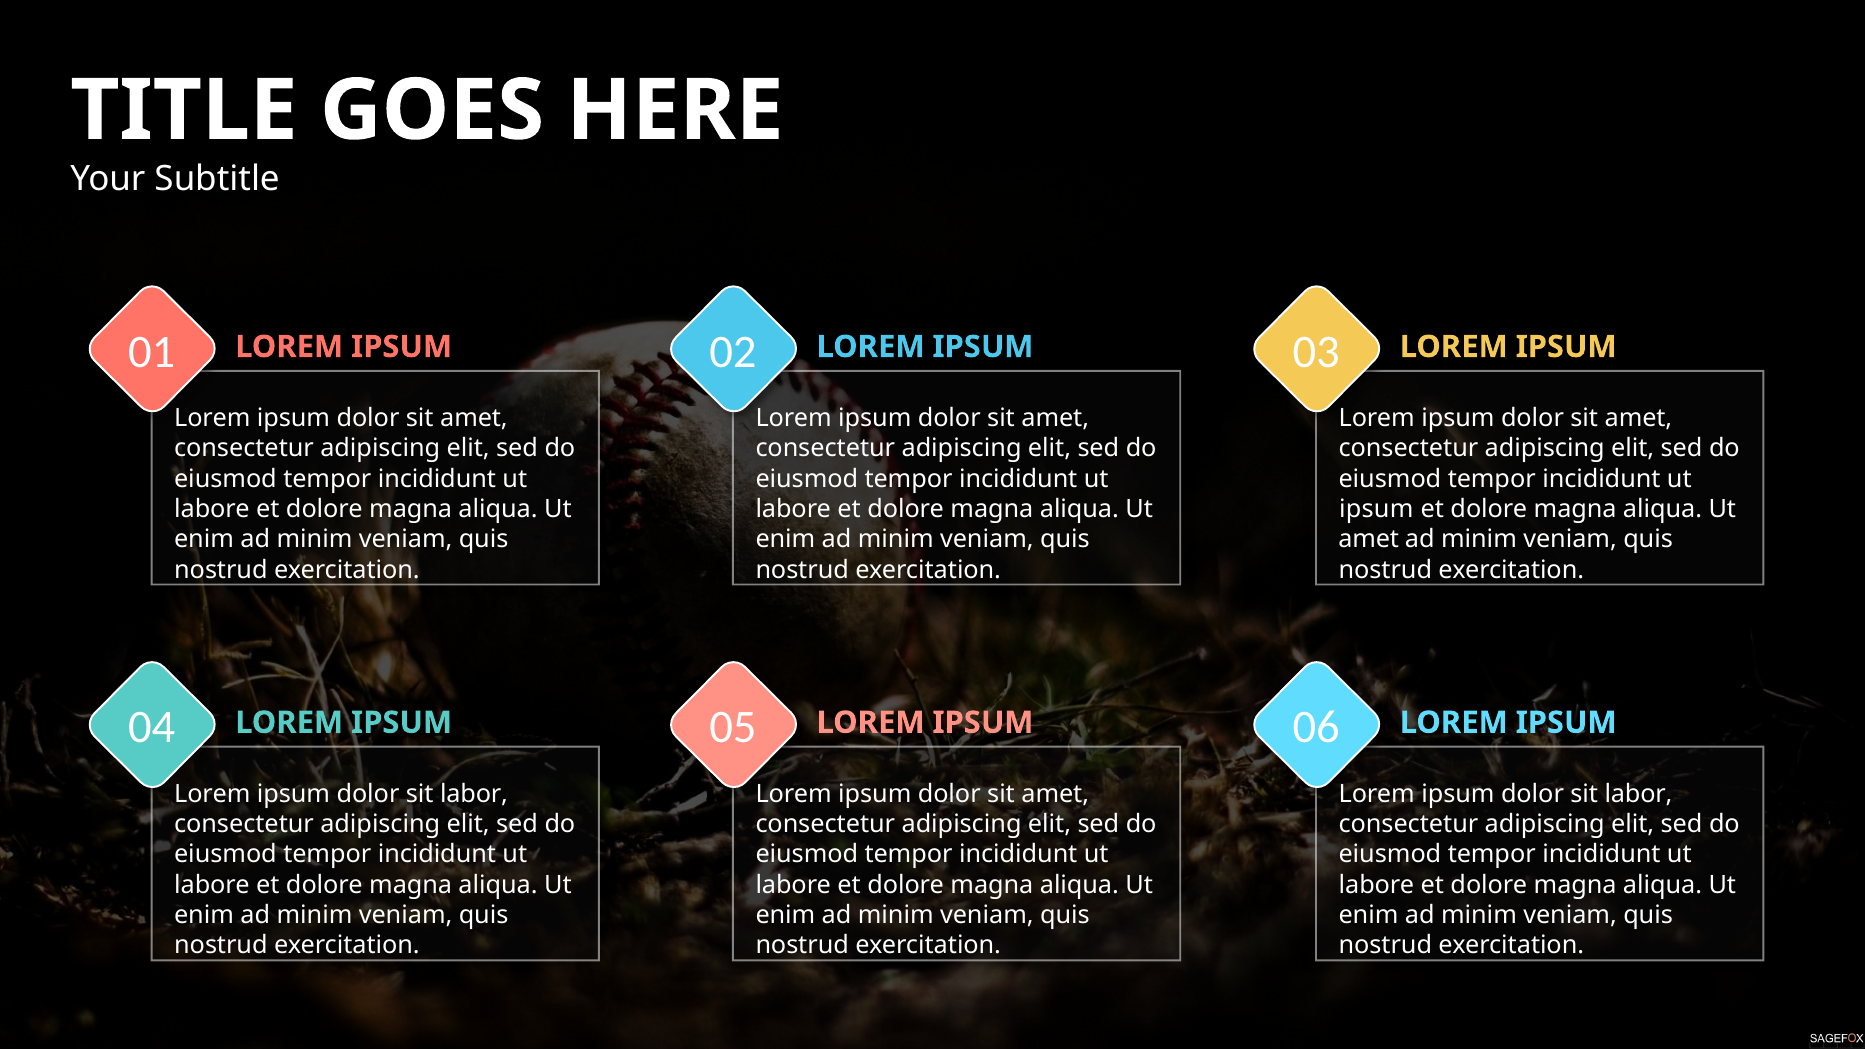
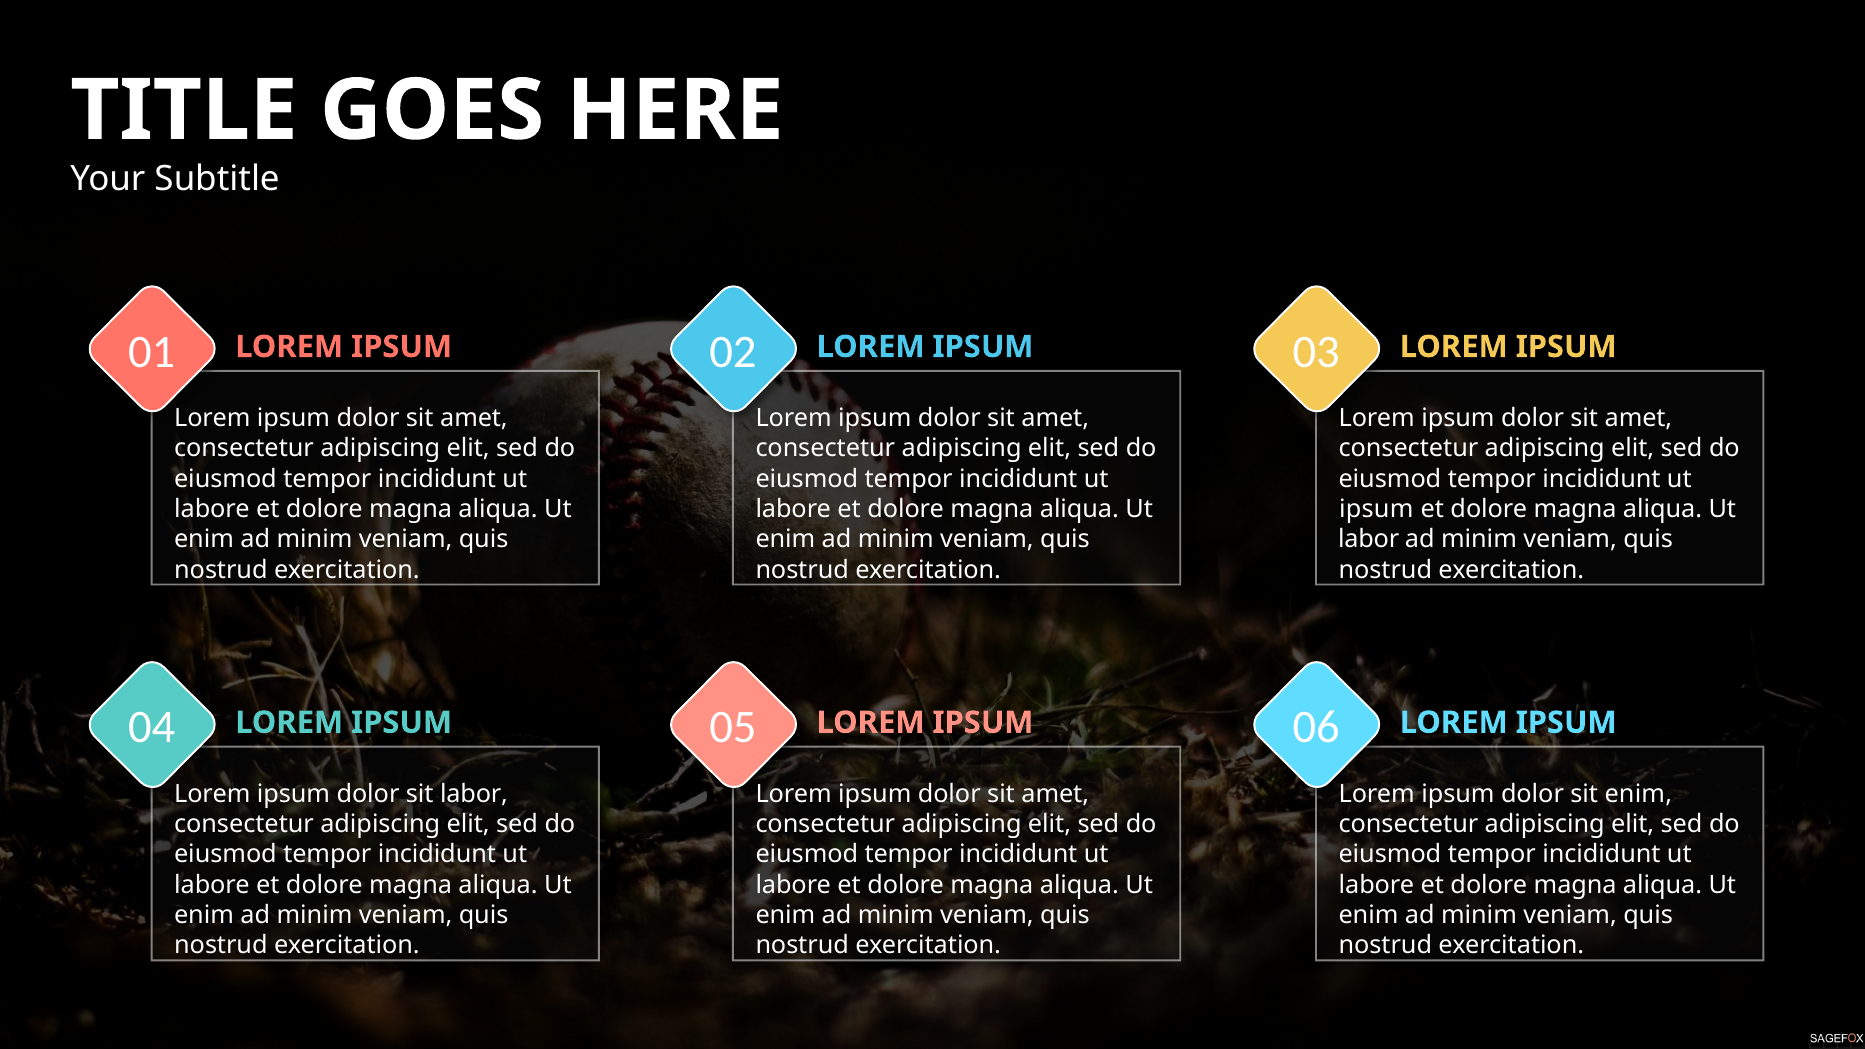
amet: amet -> labor (1369, 539)
labor: labor -> enim (1638, 794)
